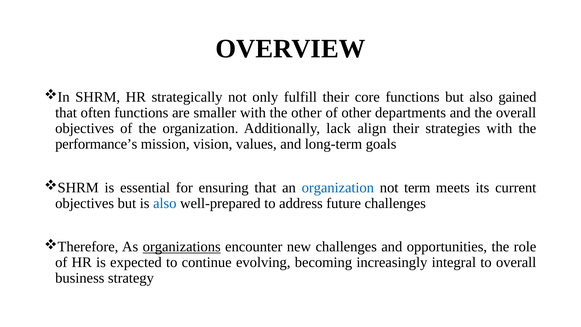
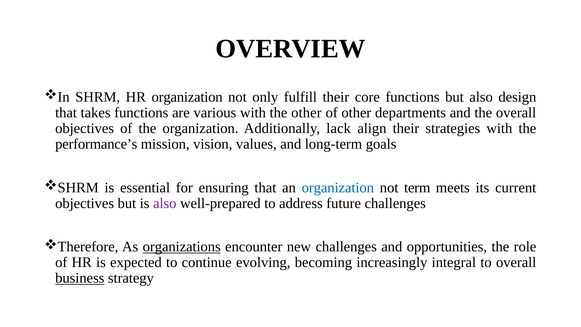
HR strategically: strategically -> organization (187, 97)
gained: gained -> design (517, 97)
often: often -> takes (96, 113)
smaller: smaller -> various (215, 113)
also colour: blue -> purple (165, 203)
business underline: none -> present (80, 278)
